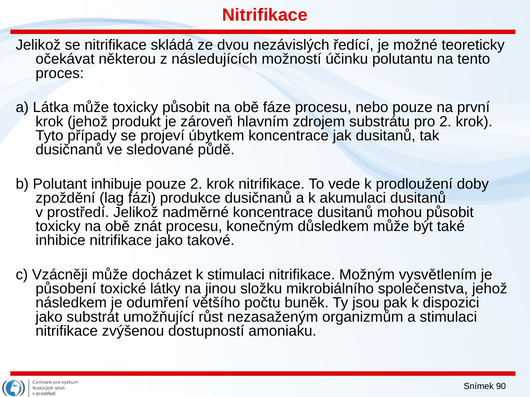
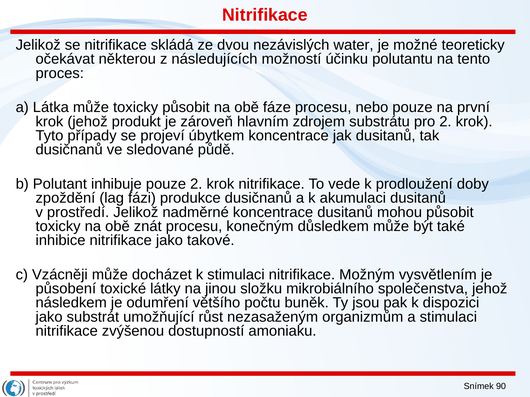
ředící: ředící -> water (354, 45)
